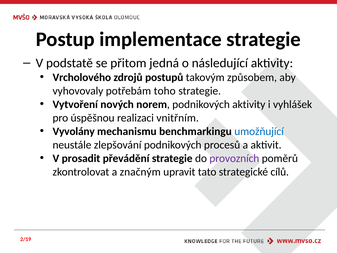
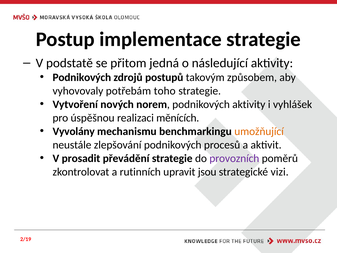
Vrcholového: Vrcholového -> Podnikových (82, 77)
vnitřním: vnitřním -> měnících (178, 118)
umožňující colour: blue -> orange (259, 131)
značným: značným -> rutinních (140, 172)
tato: tato -> jsou (207, 172)
cílů: cílů -> vizi (280, 172)
